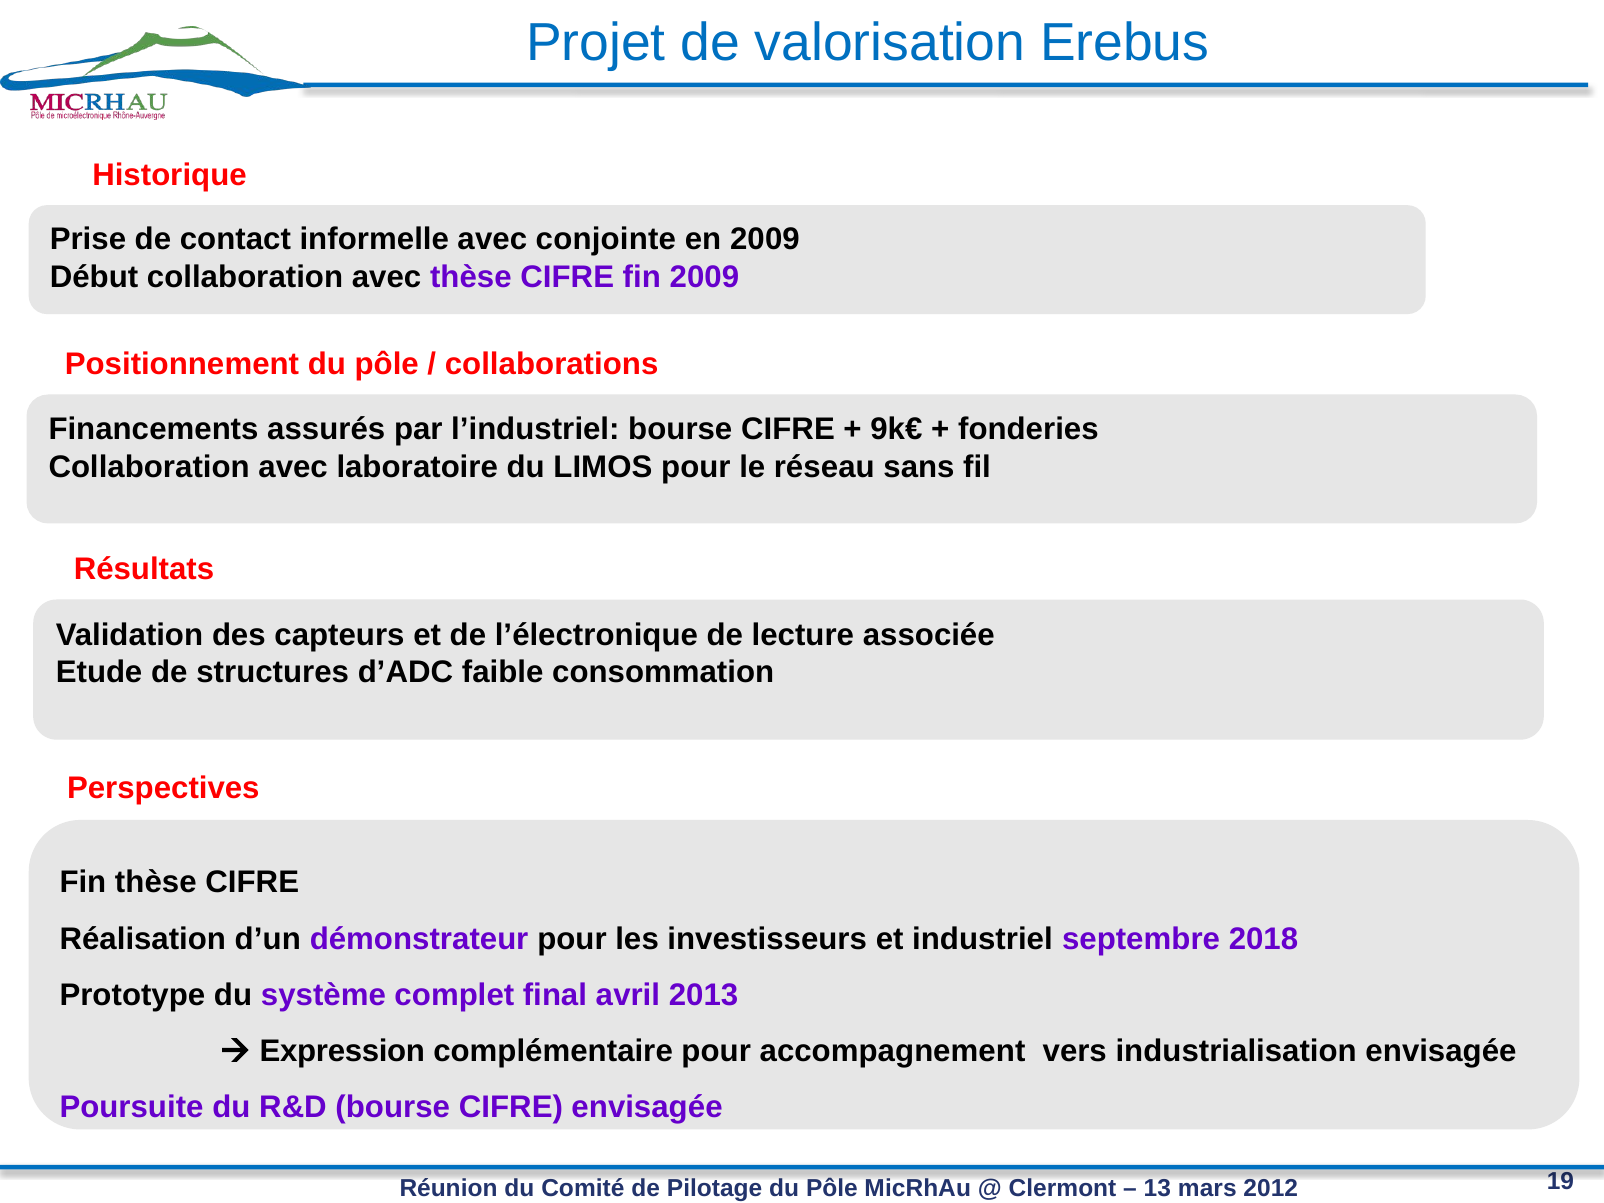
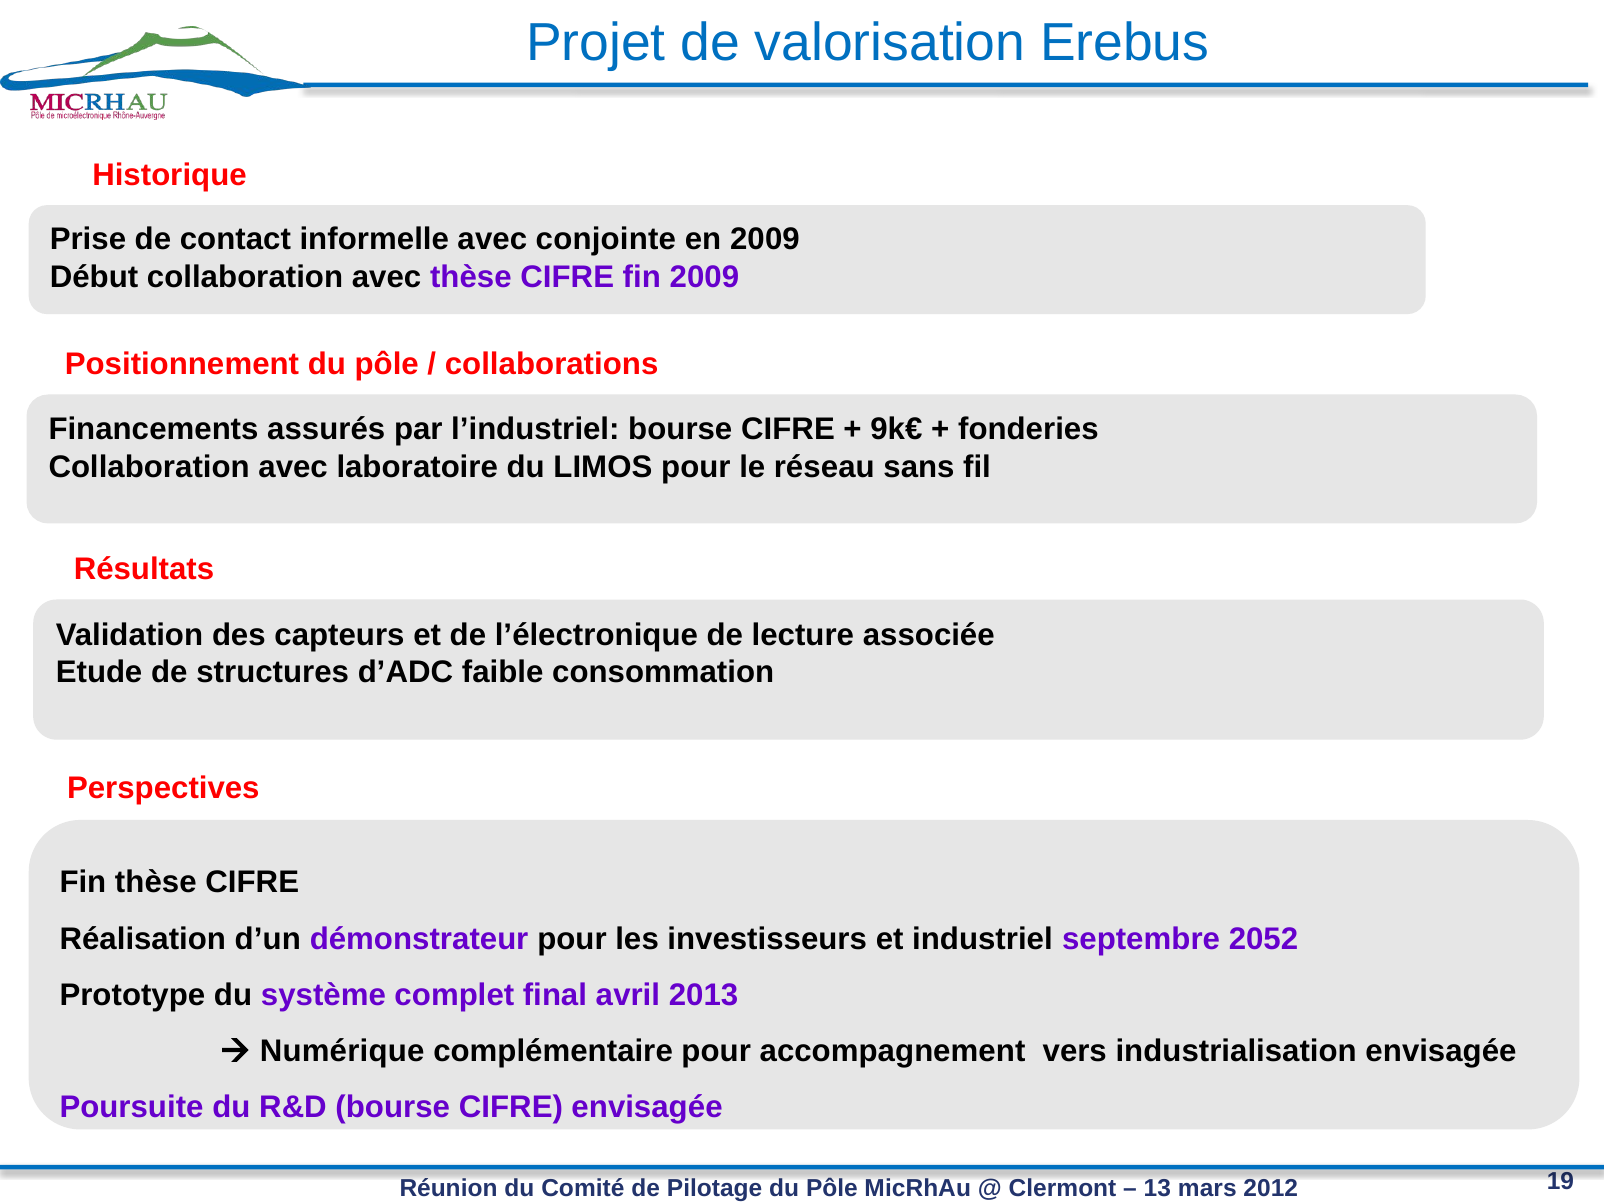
2018: 2018 -> 2052 (1263, 939)
Expression: Expression -> Numérique (342, 1051)
